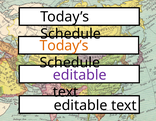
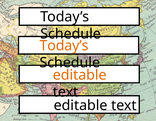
editable colour: purple -> orange (80, 75)
